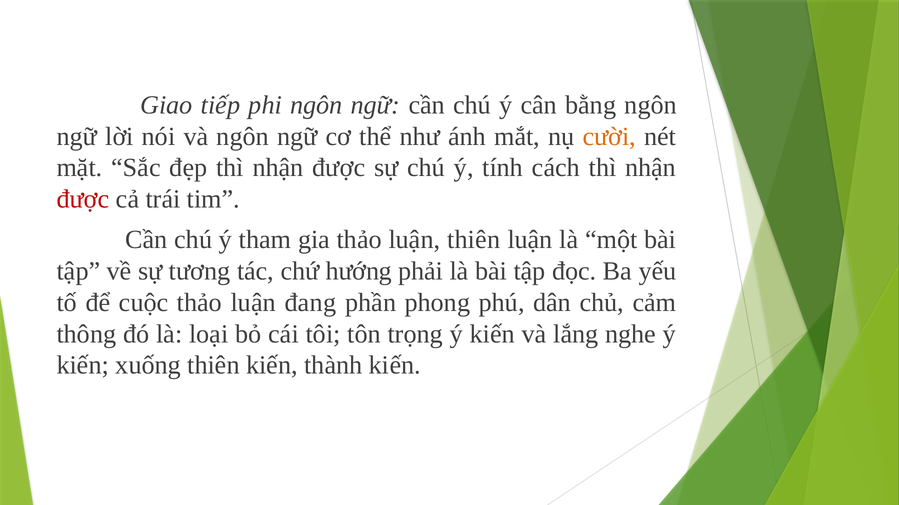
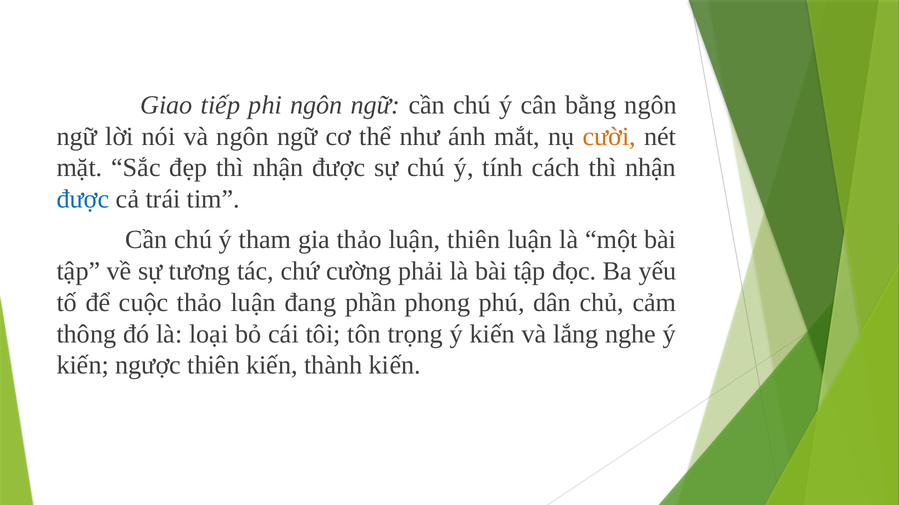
được colour: red -> blue (83, 199)
hướng: hướng -> cường (359, 272)
xuống: xuống -> ngược (148, 366)
